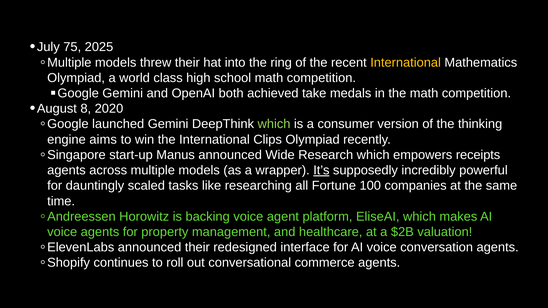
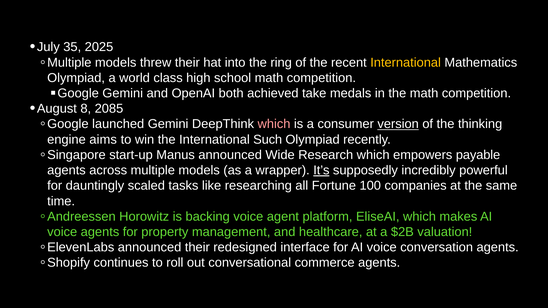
75: 75 -> 35 (72, 47)
2020: 2020 -> 2085 (109, 109)
which colour: light green -> pink (274, 124)
version underline: none -> present (398, 124)
Clips: Clips -> Such (268, 140)
receipts: receipts -> payable (478, 155)
